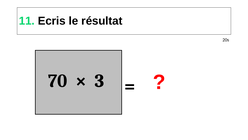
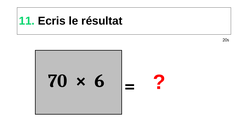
3: 3 -> 6 (99, 81)
